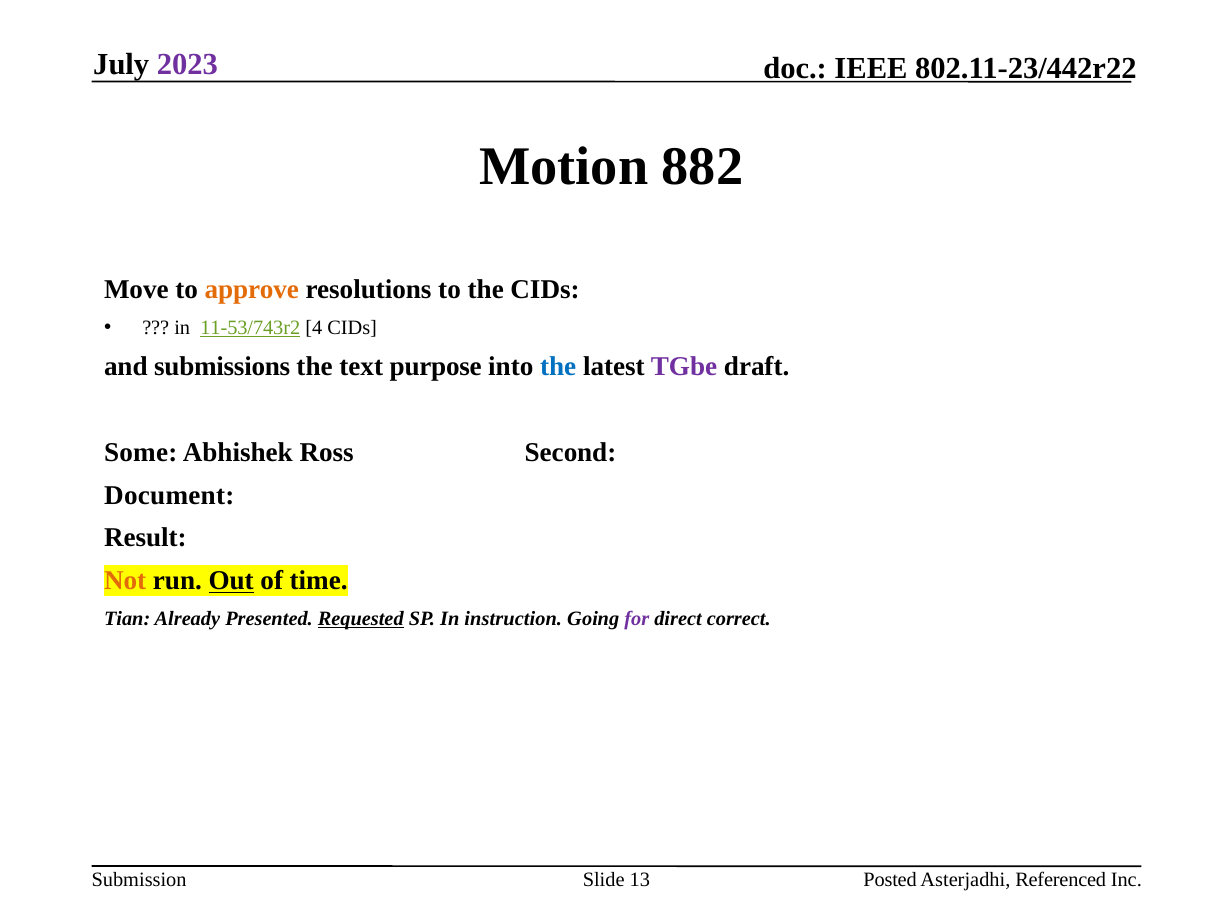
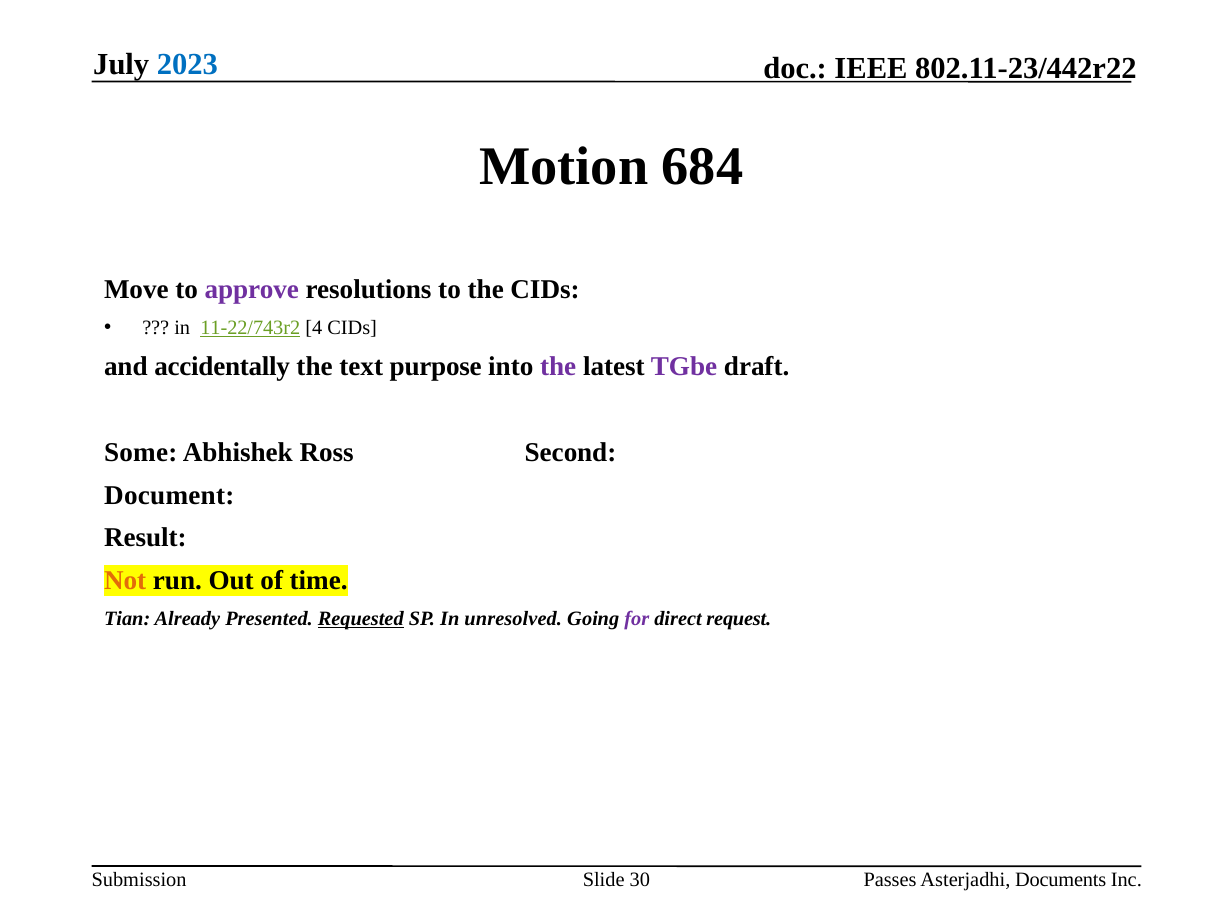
2023 colour: purple -> blue (187, 65)
882: 882 -> 684 (703, 167)
approve colour: orange -> purple (252, 289)
11-53/743r2: 11-53/743r2 -> 11-22/743r2 (250, 328)
submissions: submissions -> accidentally (222, 367)
the colour: blue -> purple (558, 367)
Out underline: present -> none (231, 581)
instruction: instruction -> unresolved (513, 619)
correct: correct -> request (739, 619)
13: 13 -> 30 (640, 880)
Posted: Posted -> Passes (890, 880)
Referenced: Referenced -> Documents (1061, 880)
